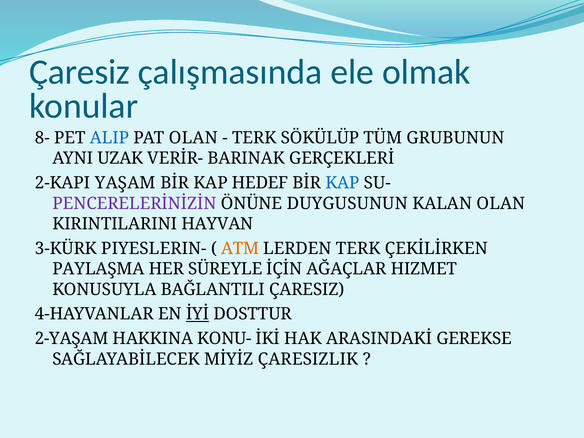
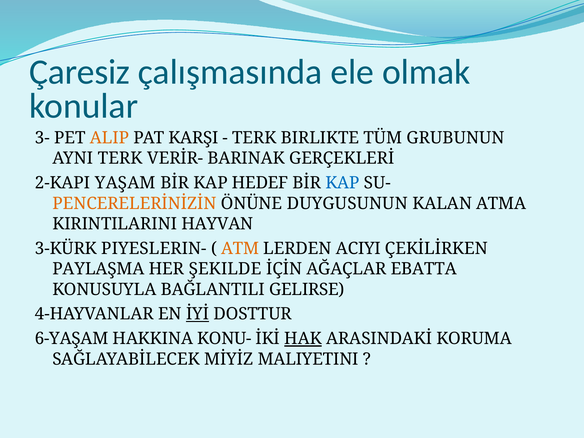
8-: 8- -> 3- (42, 138)
ALIP colour: blue -> orange (109, 138)
PAT OLAN: OLAN -> KARŞI (193, 138)
SÖKÜLÜP: SÖKÜLÜP -> BIRLIKTE (320, 138)
AYNI UZAK: UZAK -> TERK (120, 158)
PENCERELERİNİZİN colour: purple -> orange (134, 203)
KALAN OLAN: OLAN -> ATMA (501, 203)
LERDEN TERK: TERK -> ACIYI (358, 249)
SÜREYLE: SÜREYLE -> ŞEKILDE (225, 269)
HIZMET: HIZMET -> EBATTA (424, 269)
BAĞLANTILI ÇARESIZ: ÇARESIZ -> GELIRSE (307, 289)
2-YAŞAM: 2-YAŞAM -> 6-YAŞAM (72, 339)
HAK underline: none -> present (303, 339)
GEREKSE: GEREKSE -> KORUMA (474, 339)
ÇARESIZLIK: ÇARESIZLIK -> MALIYETINI (308, 359)
